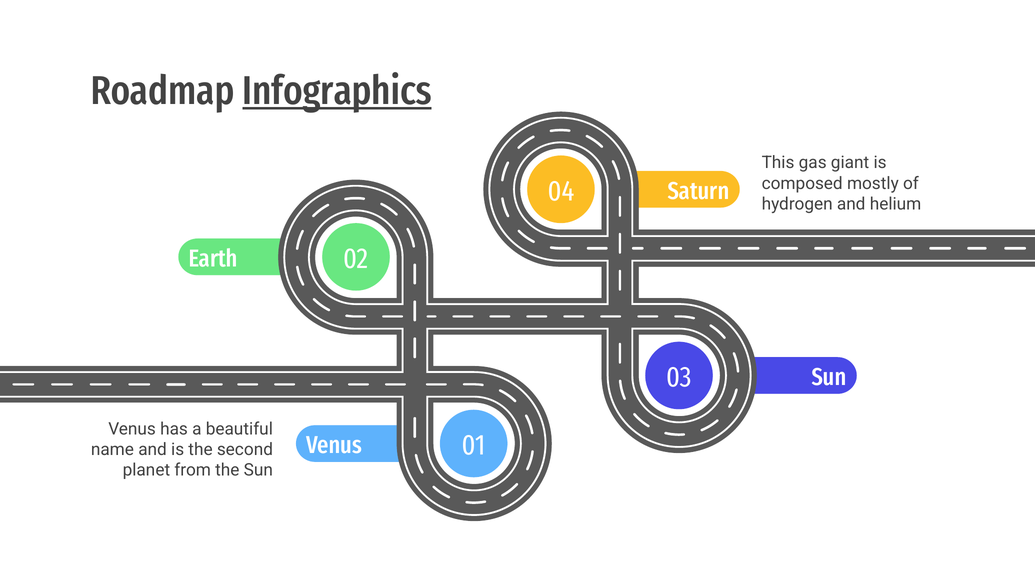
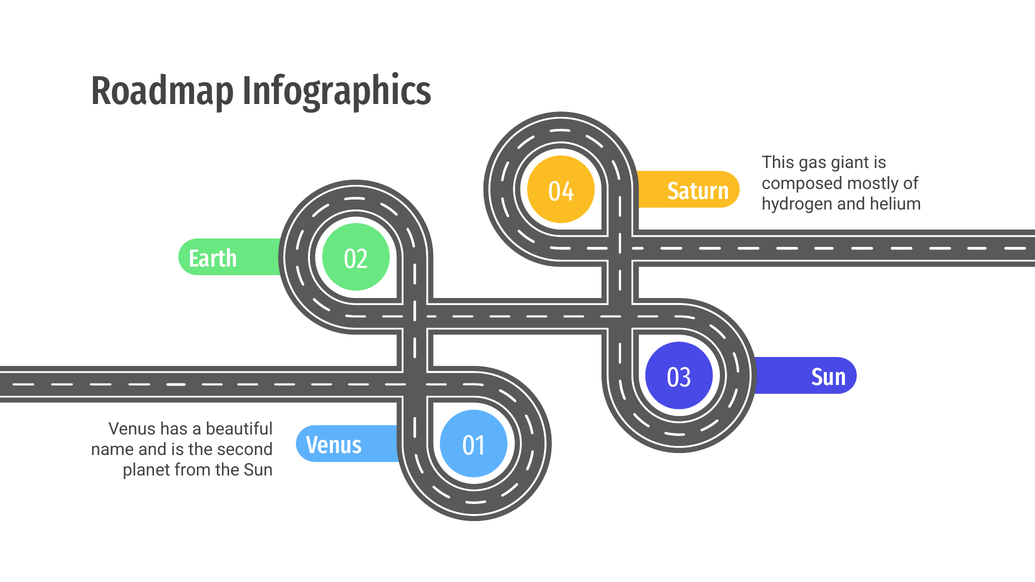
Infographics underline: present -> none (337, 91)
